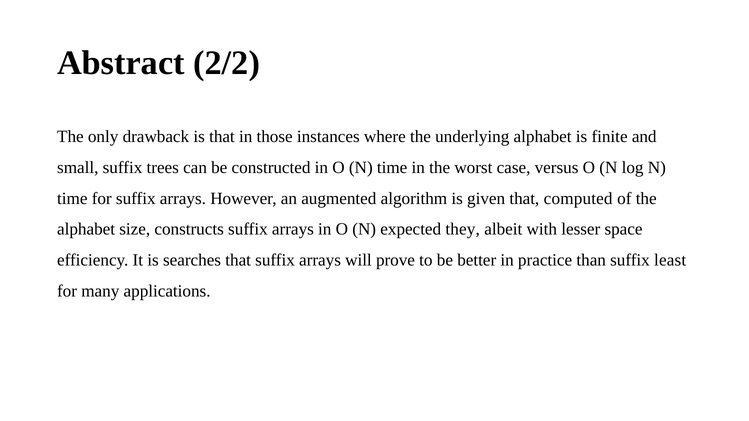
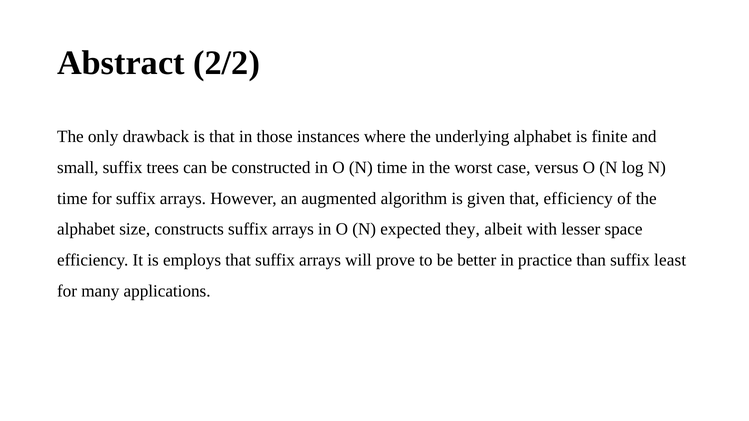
that computed: computed -> efficiency (578, 198)
searches: searches -> employs (192, 260)
